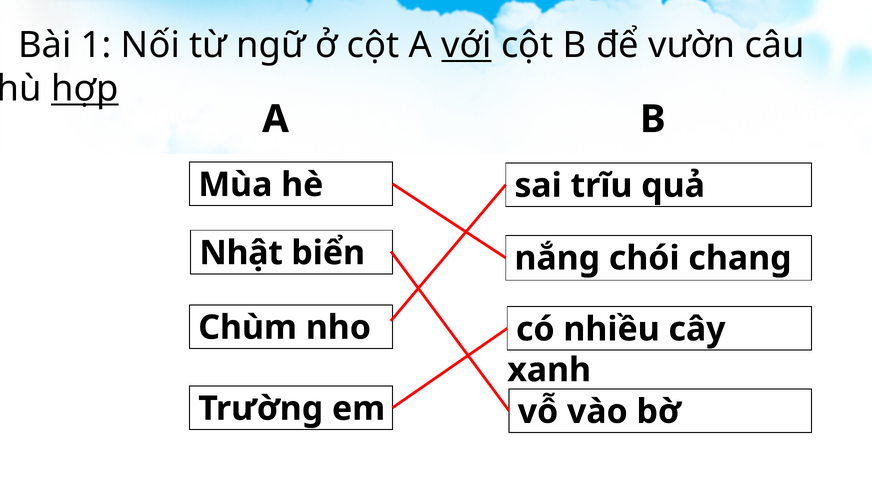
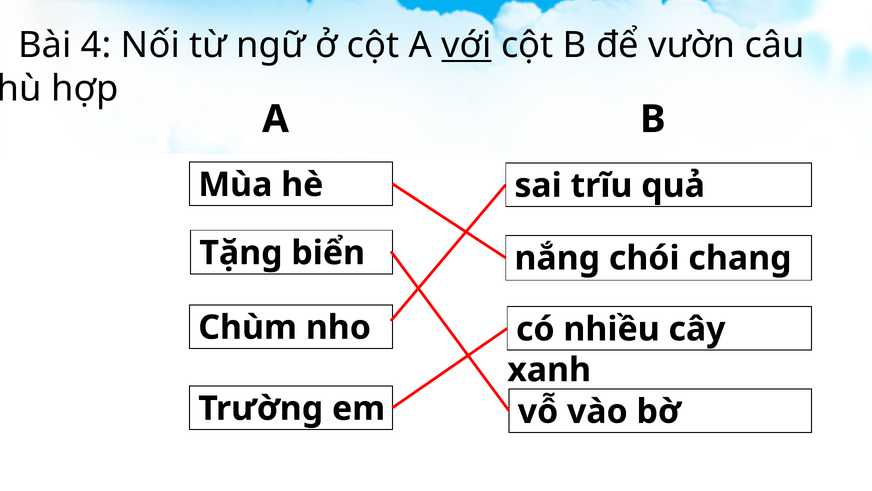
1: 1 -> 4 (96, 45)
hợp underline: present -> none (85, 89)
Nhật: Nhật -> Tặng (241, 253)
